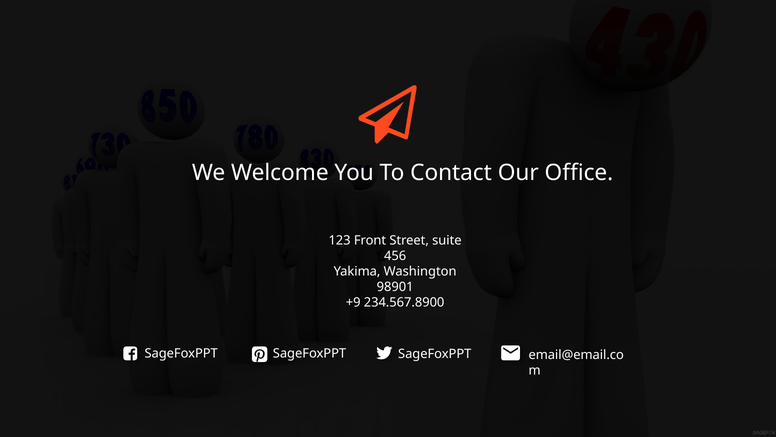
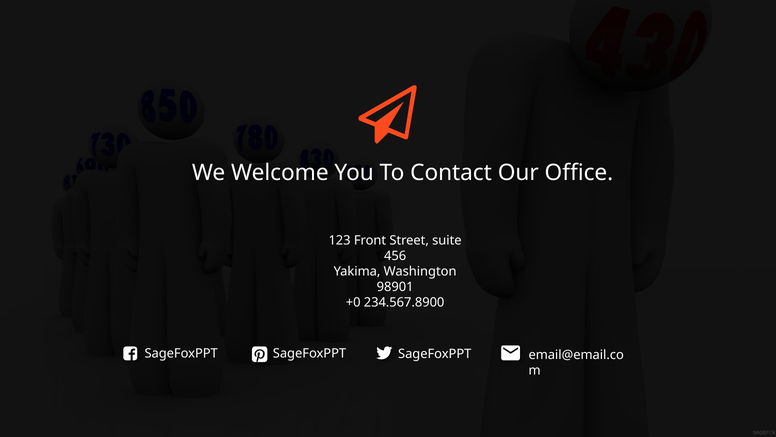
+9: +9 -> +0 (353, 302)
